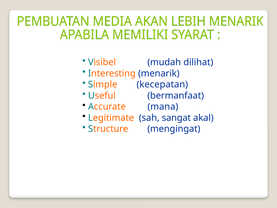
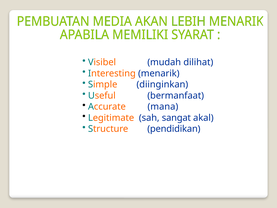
kecepatan: kecepatan -> diinginkan (162, 84)
mengingat: mengingat -> pendidikan (174, 129)
